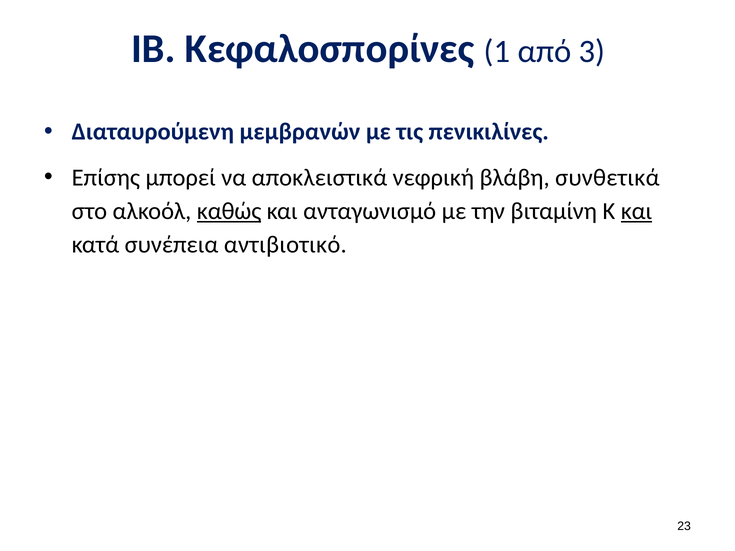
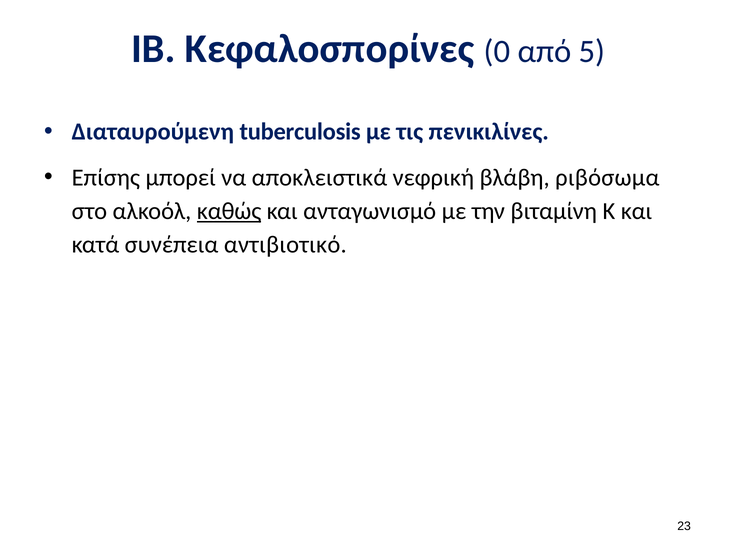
1: 1 -> 0 (497, 51)
3: 3 -> 5 (592, 51)
μεμβρανών: μεμβρανών -> tuberculosis (300, 132)
συνθετικά: συνθετικά -> ριβόσωμα (607, 178)
και underline: present -> none (636, 211)
